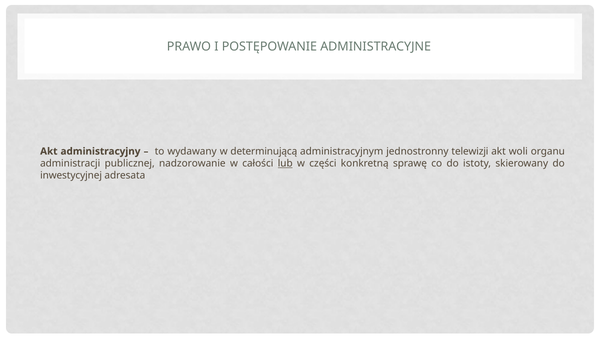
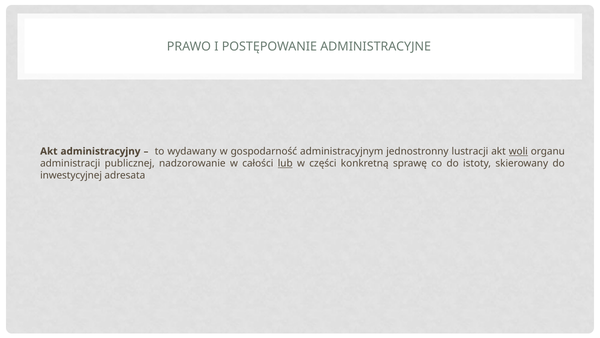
determinującą: determinującą -> gospodarność (264, 151)
telewizji: telewizji -> lustracji (470, 151)
woli underline: none -> present (518, 151)
